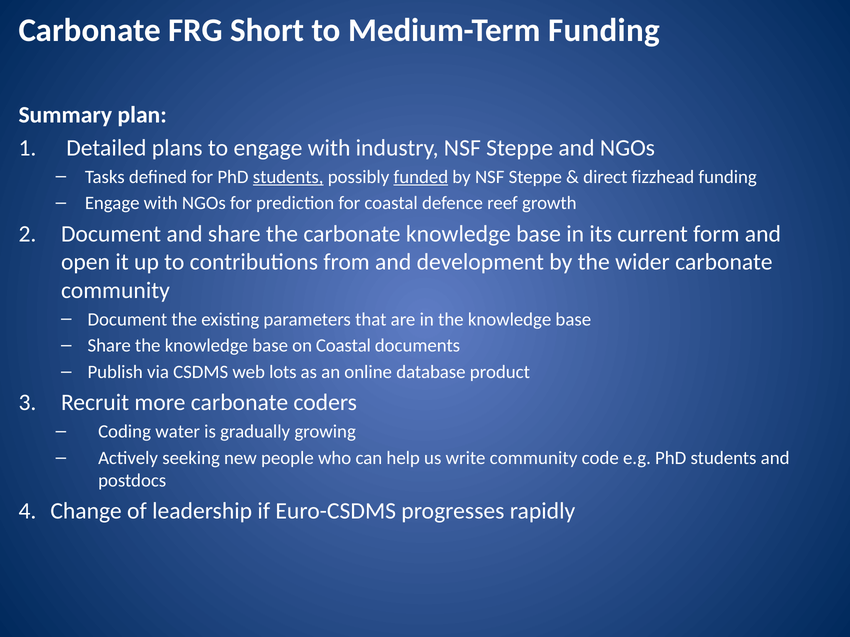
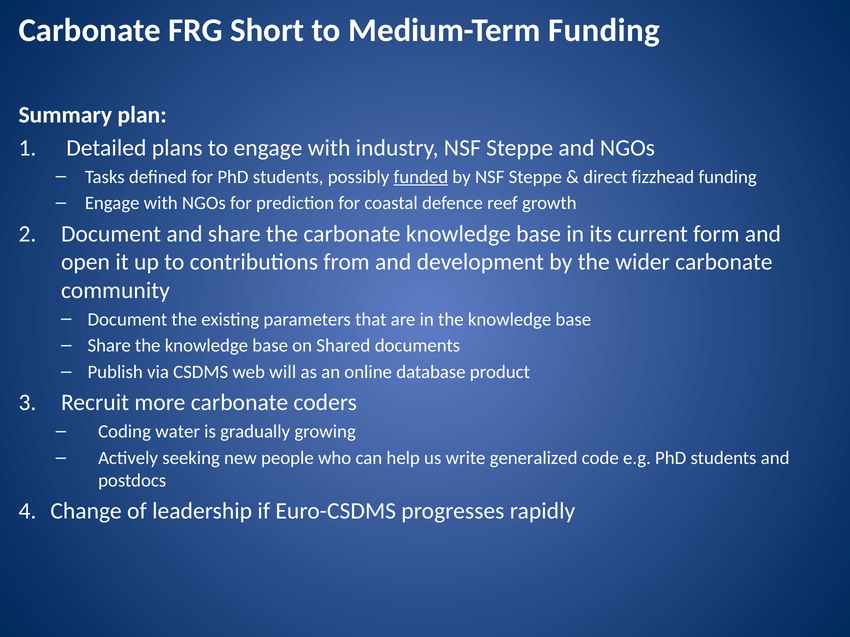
students underline: present -> none (288, 177)
on Coastal: Coastal -> Shared (343, 346)
lots: lots -> will (283, 372)
write community: community -> generalized (534, 458)
